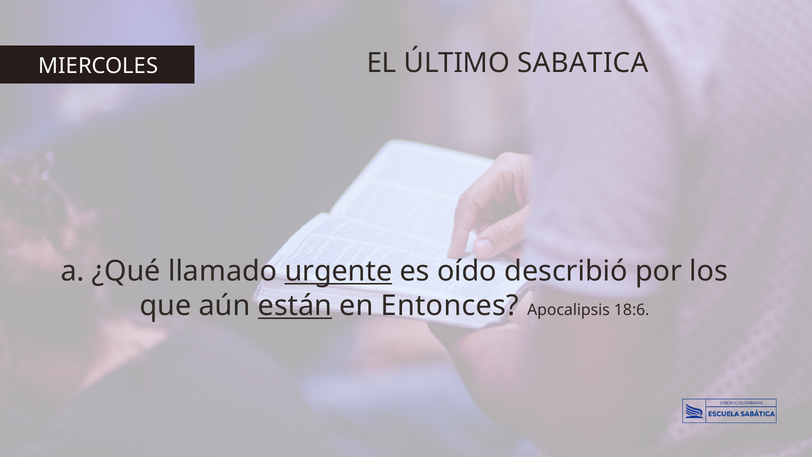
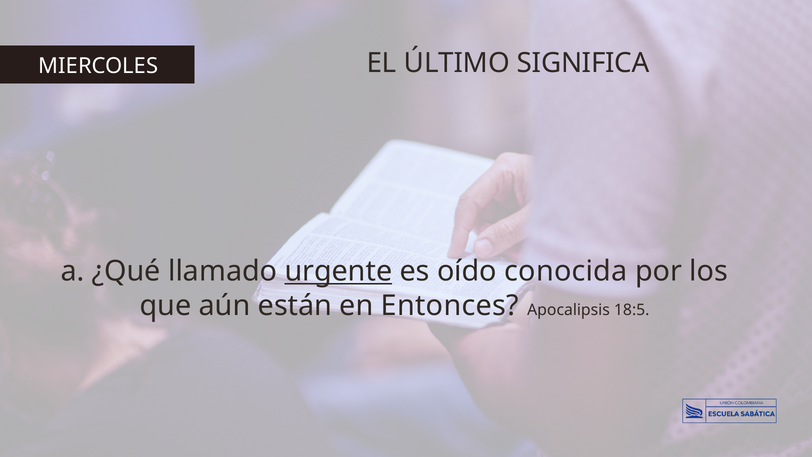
SABATICA: SABATICA -> SIGNIFICA (583, 63)
describió: describió -> conocida (566, 271)
están underline: present -> none (295, 306)
18:6: 18:6 -> 18:5 (632, 310)
